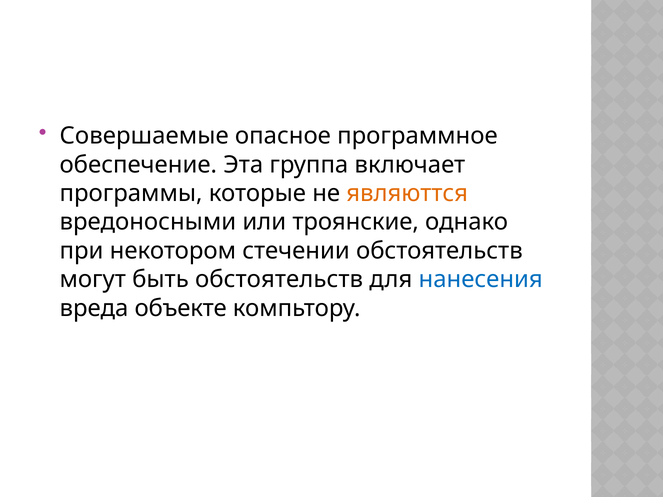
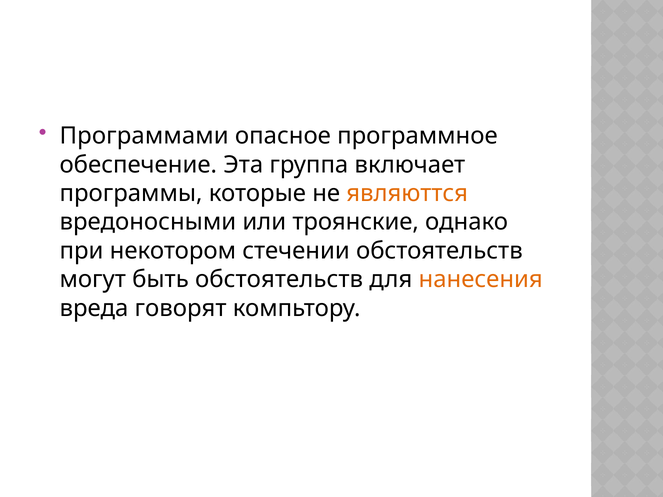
Совершаемые: Совершаемые -> Программами (144, 136)
нанесения colour: blue -> orange (481, 280)
объекте: объекте -> говорят (181, 308)
